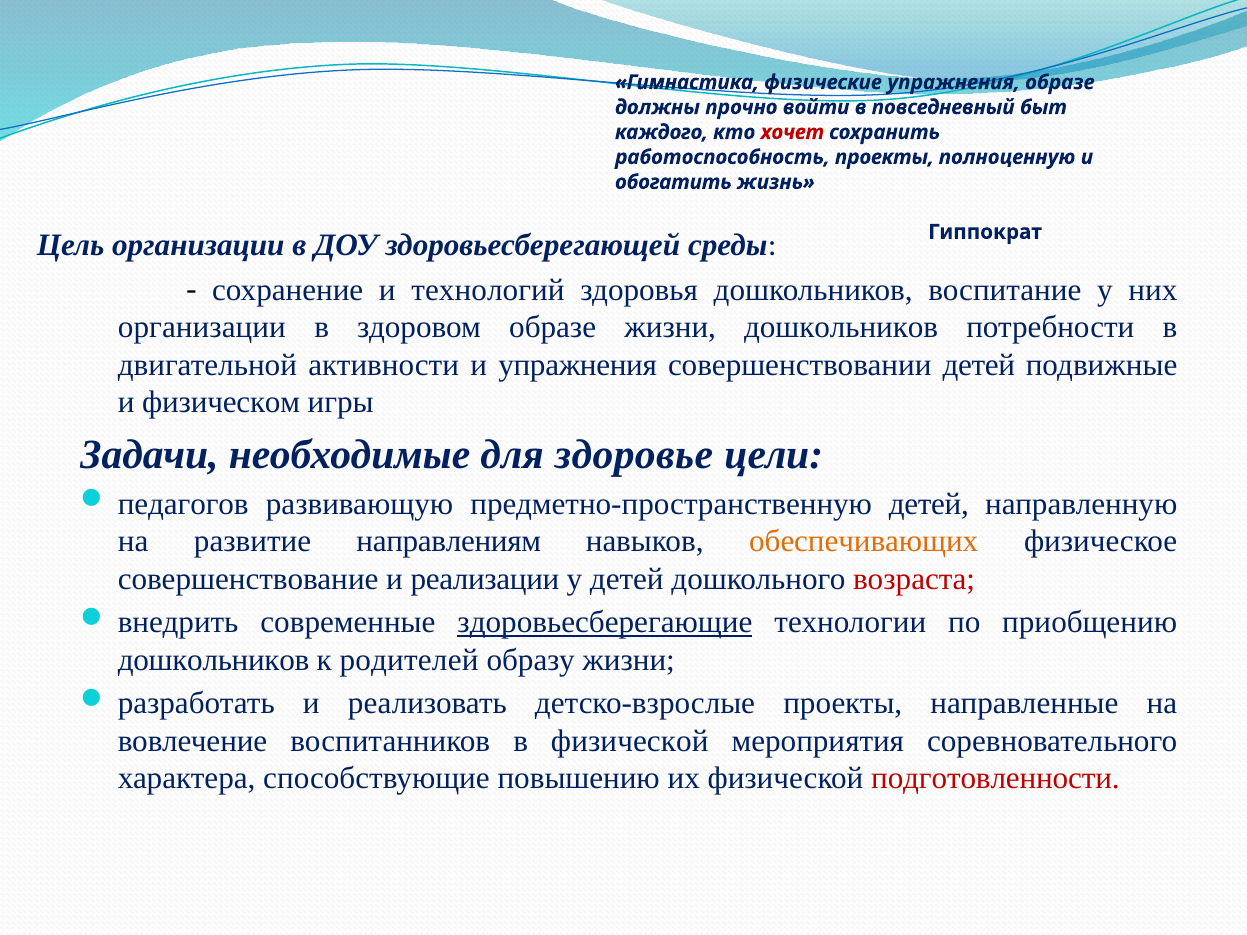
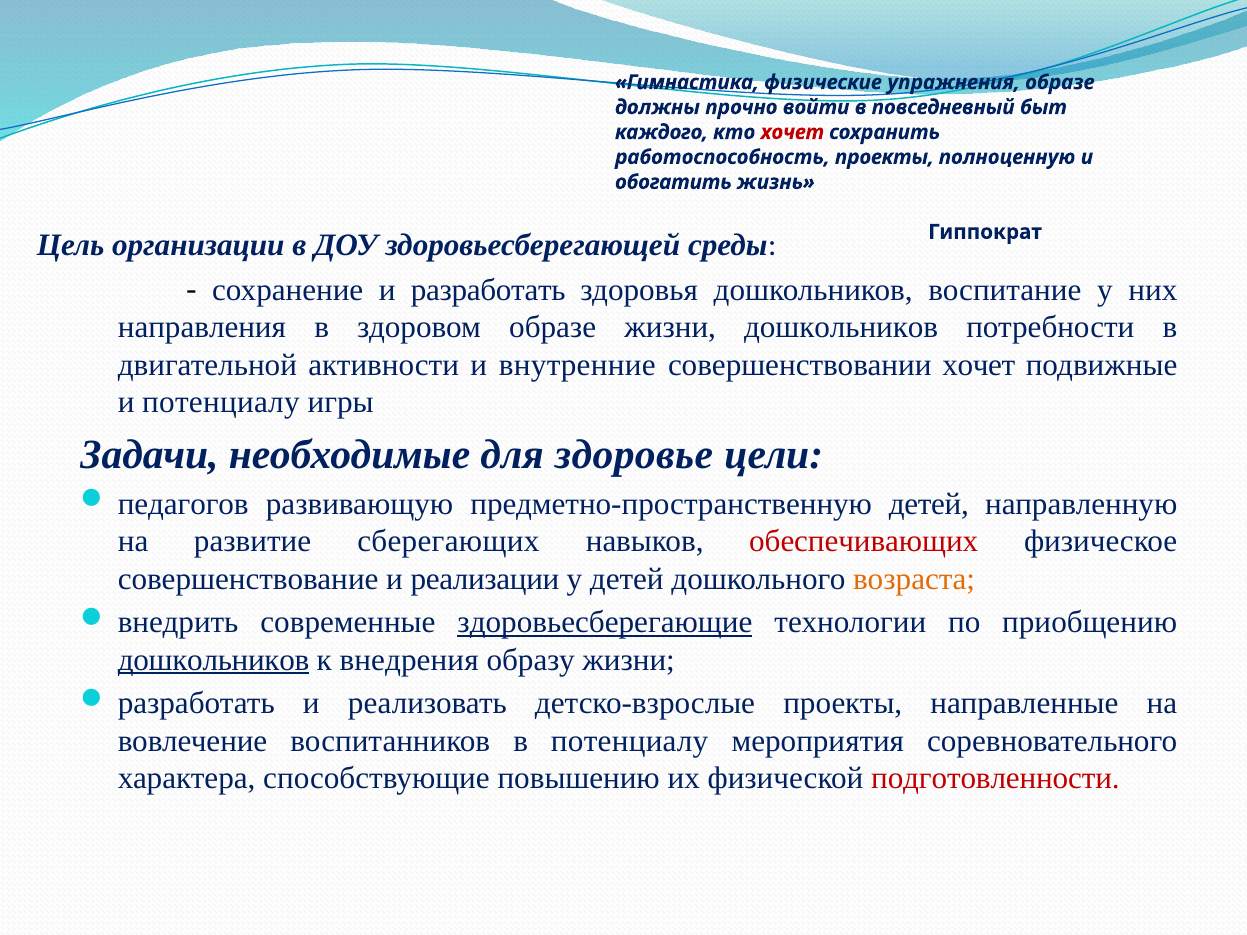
и технологий: технологий -> разработать (488, 290)
организации: организации -> направления (202, 327)
и упражнения: упражнения -> внутренние (577, 365)
совершенствовании детей: детей -> хочет (979, 365)
и физическом: физическом -> потенциалу (221, 402)
направлениям: направлениям -> сберегающих (448, 542)
обеспечивающих colour: orange -> red (864, 542)
возраста colour: red -> orange (914, 579)
дошкольников underline: none -> present (214, 660)
родителей: родителей -> внедрения (409, 660)
в физической: физической -> потенциалу (630, 741)
